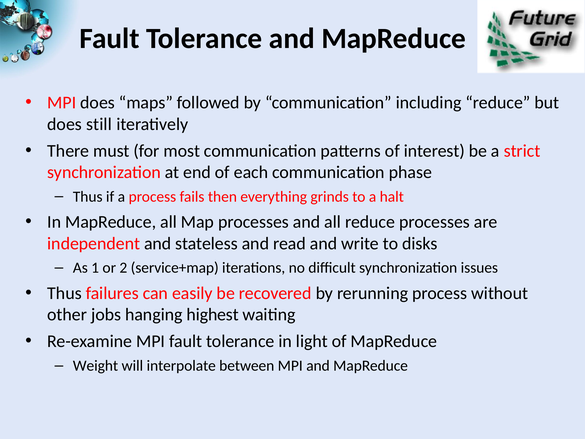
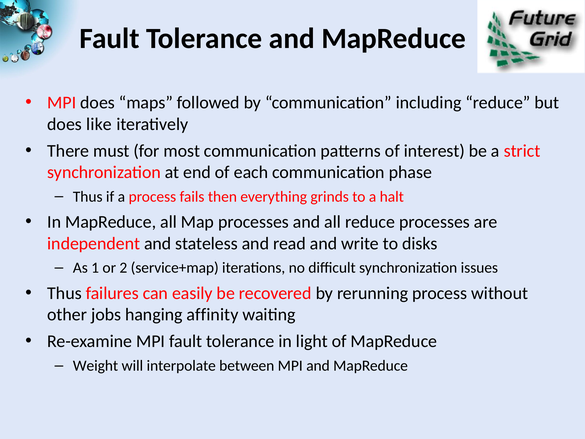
still: still -> like (99, 124)
highest: highest -> affinity (213, 315)
